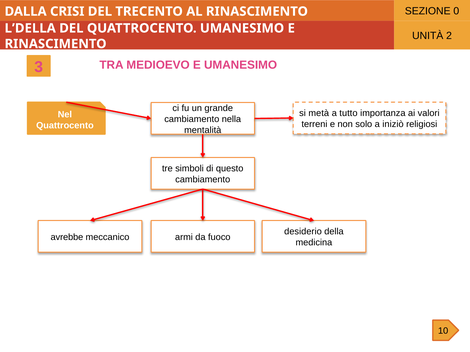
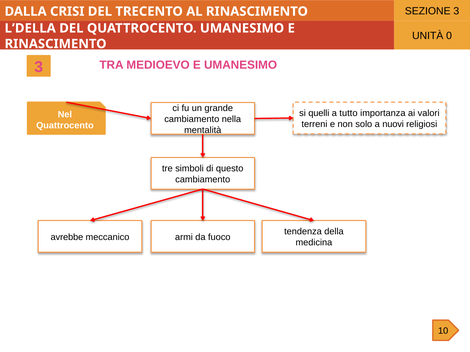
SEZIONE 0: 0 -> 3 (456, 11)
2: 2 -> 0 (449, 36)
metà: metà -> quelli (319, 113)
iniziò: iniziò -> nuovi (393, 124)
desiderio: desiderio -> tendenza (303, 232)
